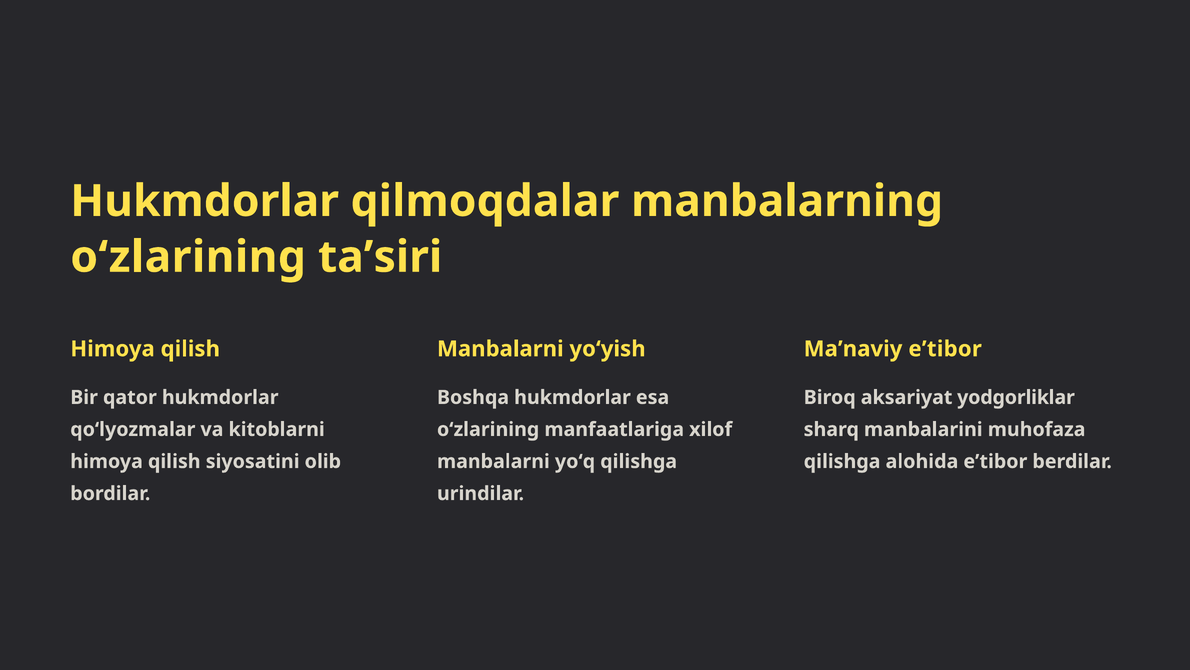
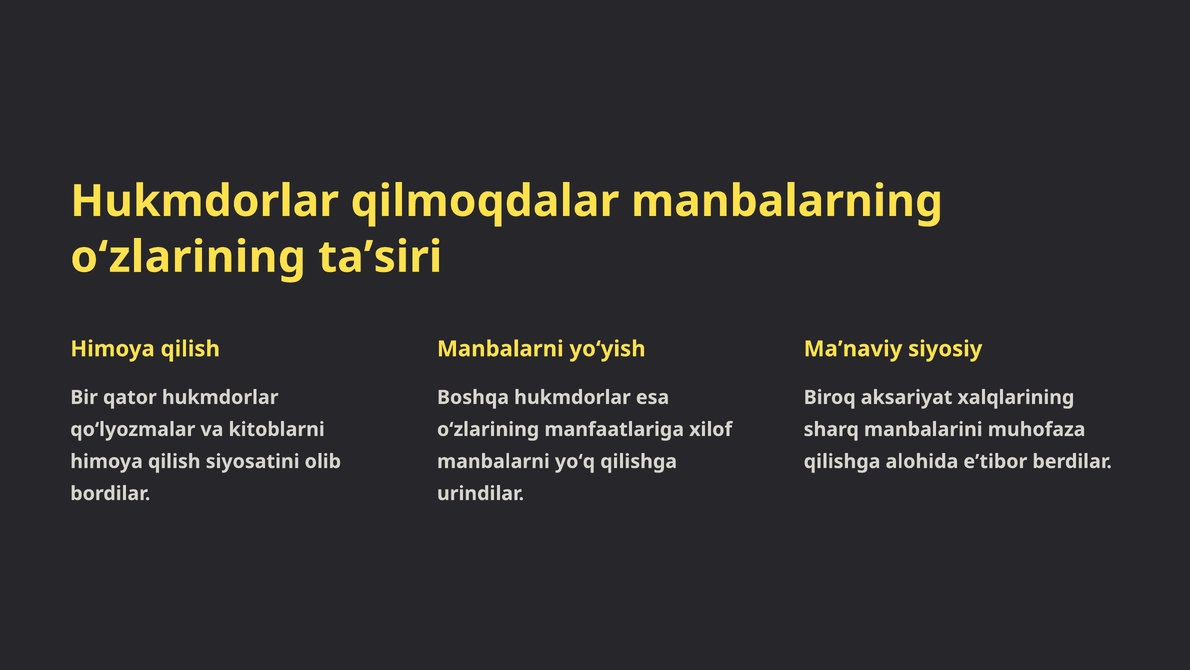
Maʼnaviy eʼtibor: eʼtibor -> siyosiy (945, 349)
yodgorliklar: yodgorliklar -> xalqlarining (1016, 397)
